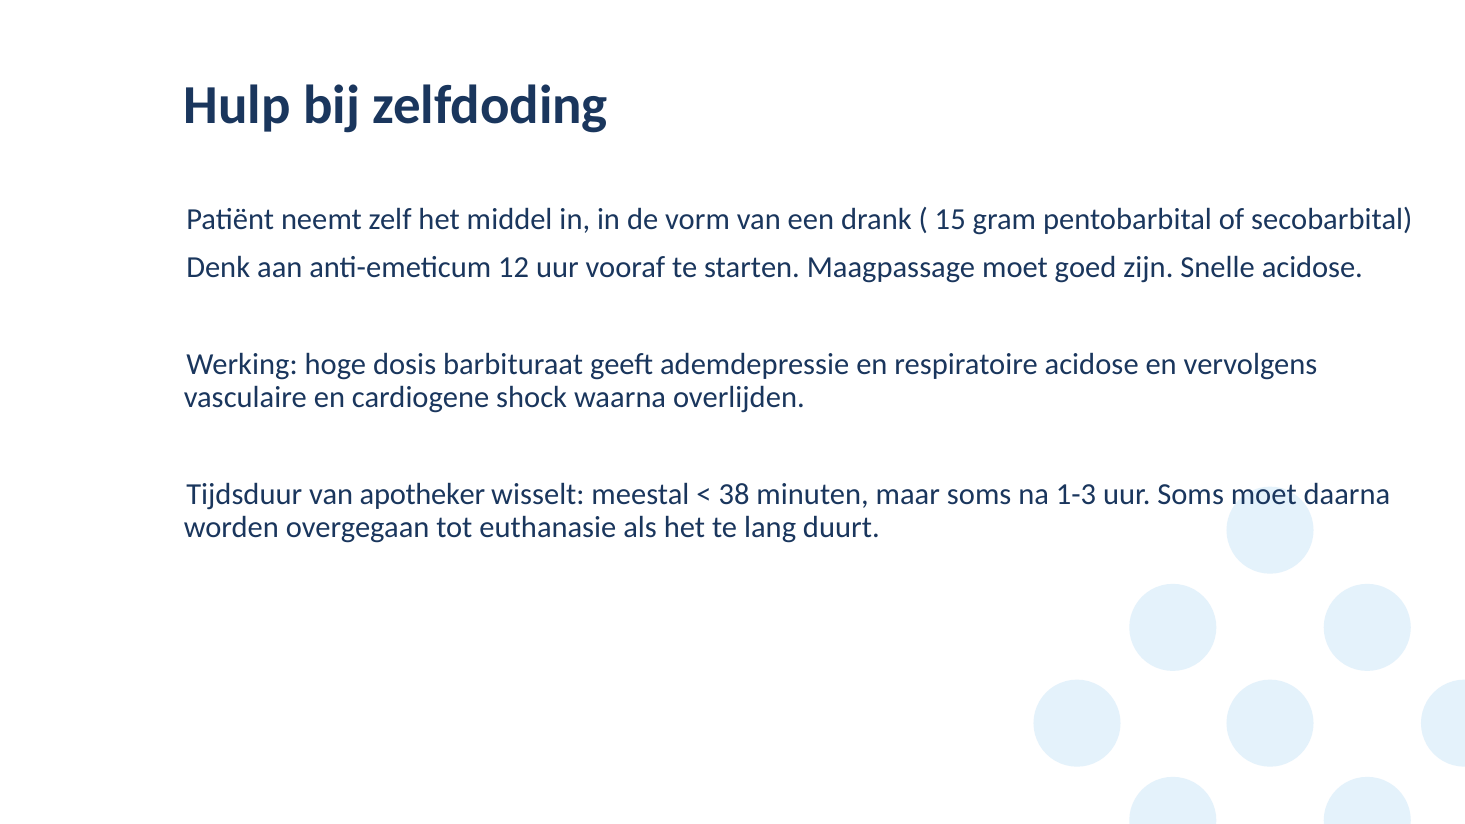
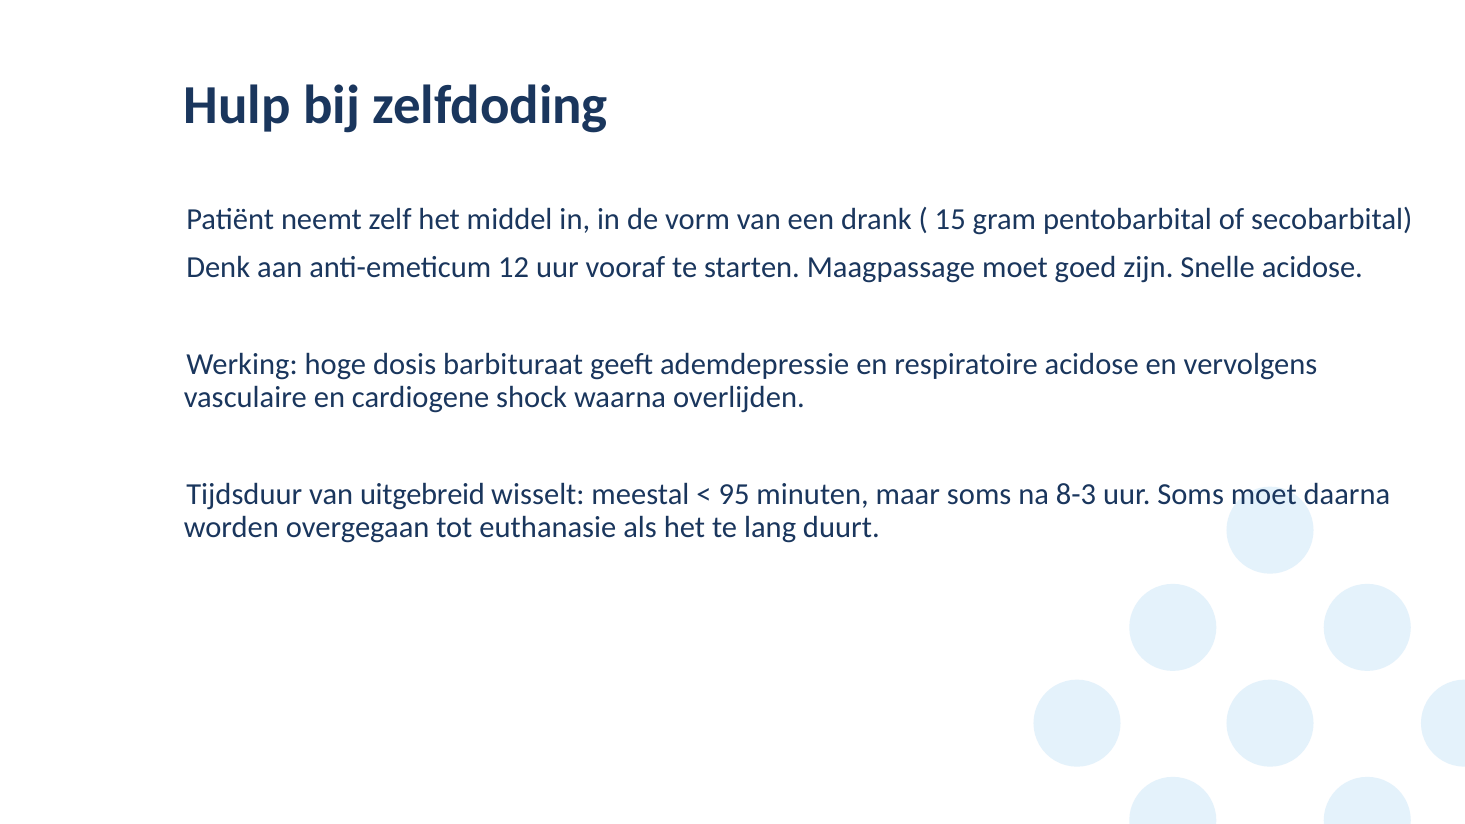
apotheker: apotheker -> uitgebreid (422, 494)
38: 38 -> 95 (734, 494)
1-3: 1-3 -> 8-3 (1076, 494)
